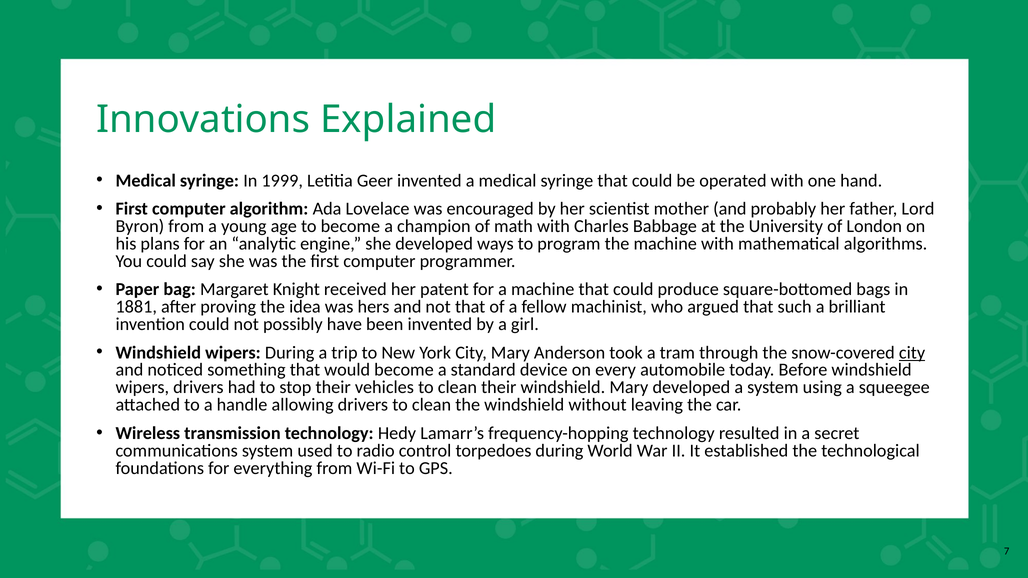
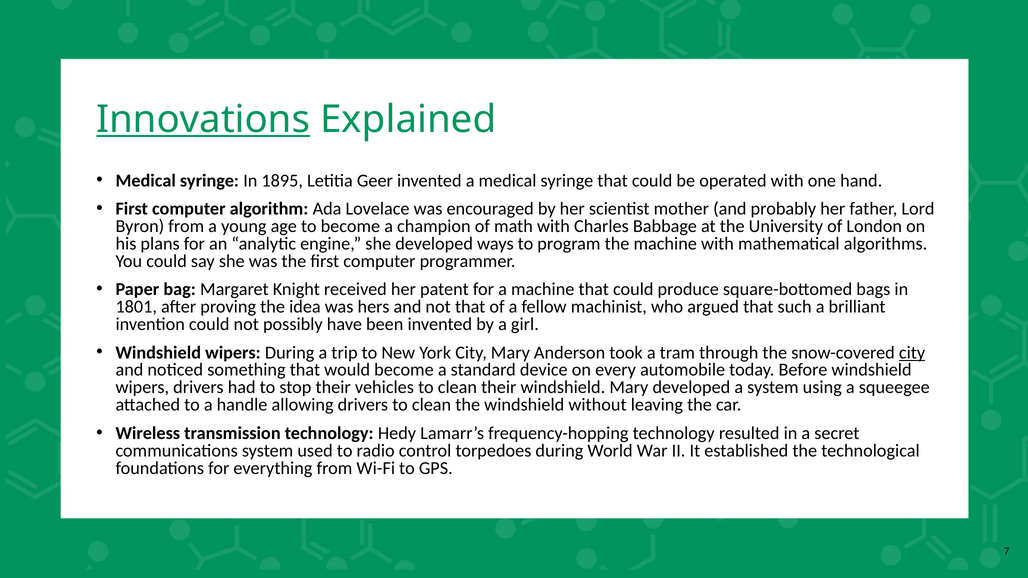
Innovations underline: none -> present (203, 119)
1999: 1999 -> 1895 (282, 181)
1881: 1881 -> 1801 (136, 307)
